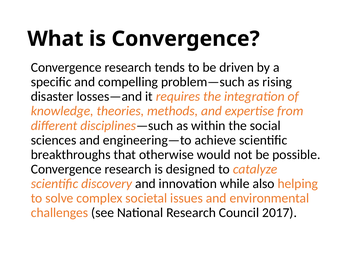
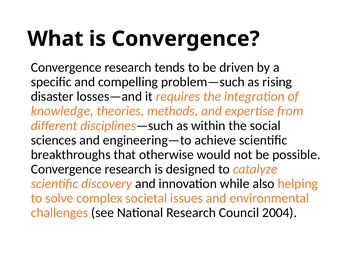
2017: 2017 -> 2004 (280, 213)
